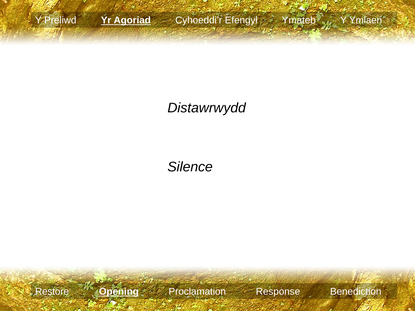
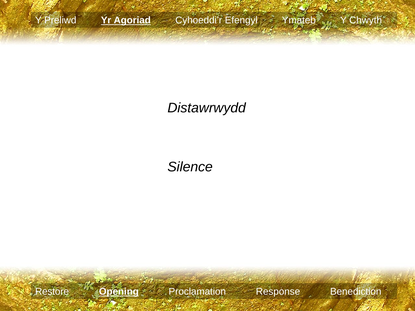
Ymlaen: Ymlaen -> Chwyth (366, 20)
